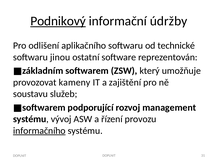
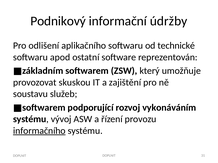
Podnikový underline: present -> none (58, 21)
jinou: jinou -> apod (60, 57)
kameny: kameny -> skuskou (75, 83)
management: management -> vykonáváním (169, 108)
